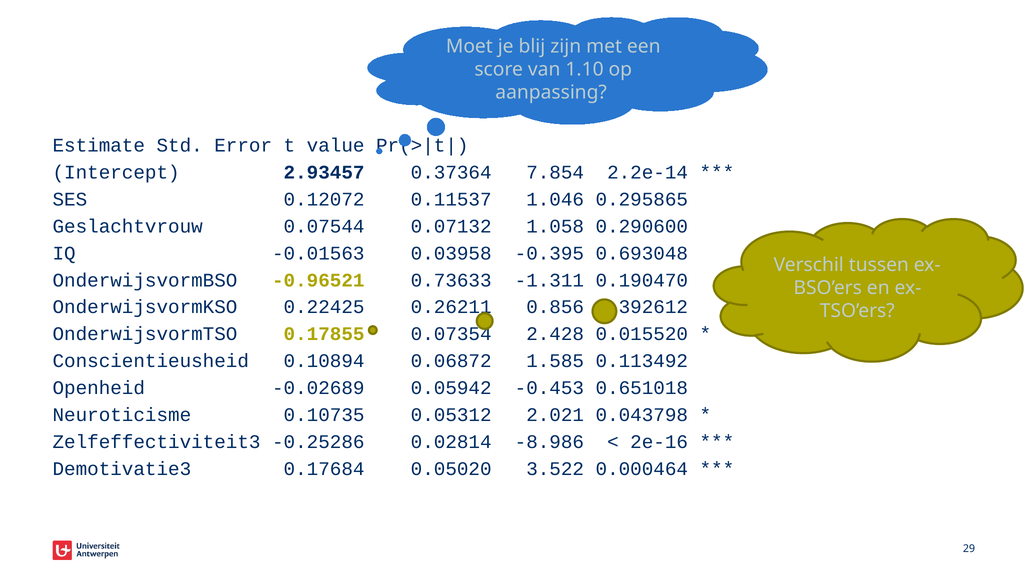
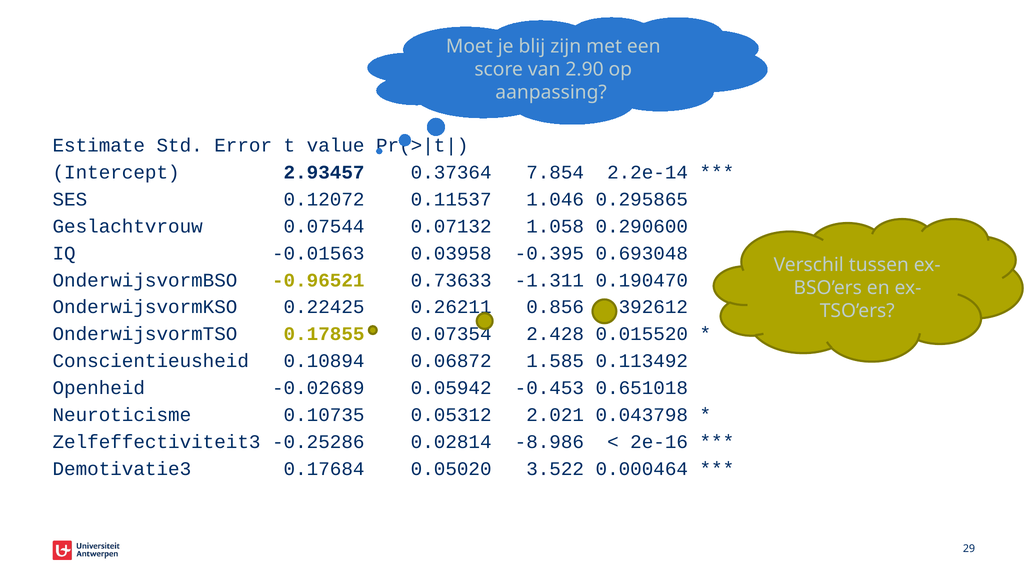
1.10: 1.10 -> 2.90 (585, 70)
